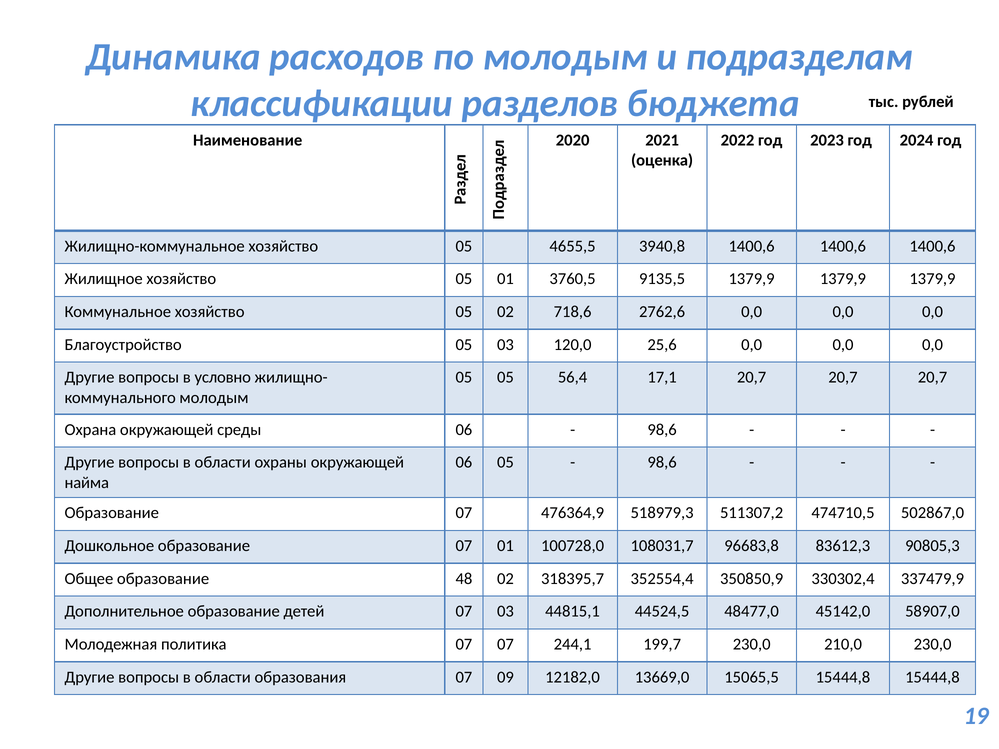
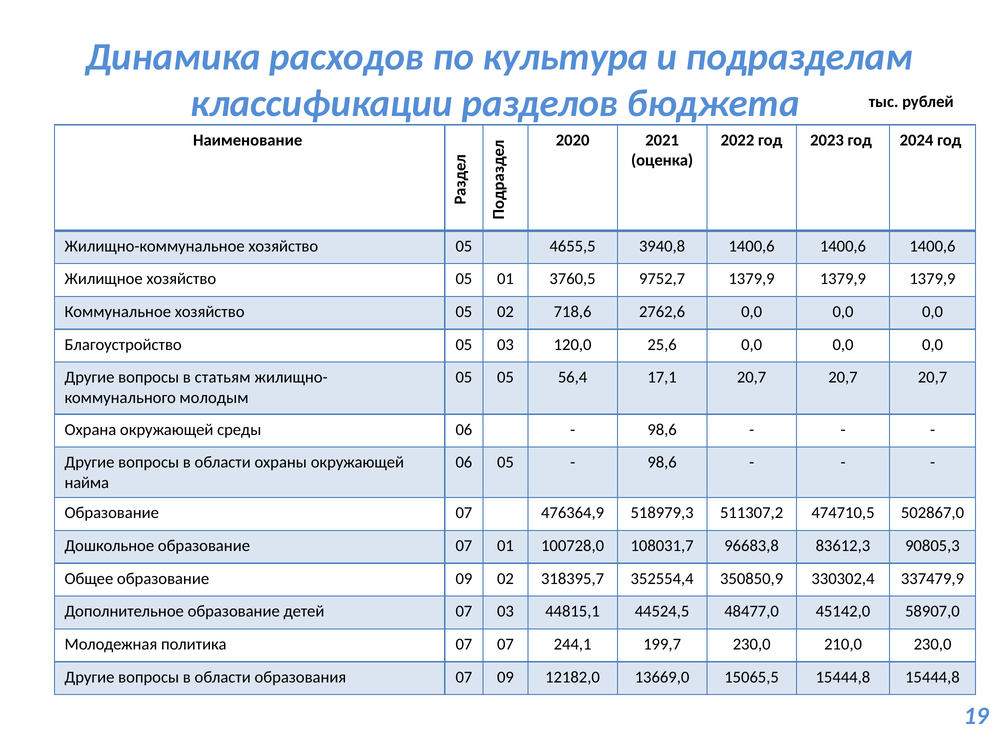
по молодым: молодым -> культура (566, 57)
9135,5: 9135,5 -> 9752,7 (662, 279)
условно: условно -> статьям (223, 378)
образование 48: 48 -> 09 (464, 579)
